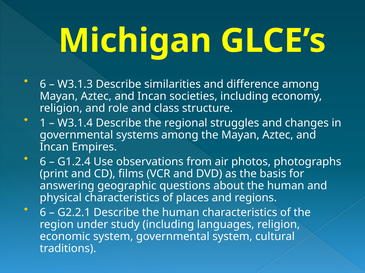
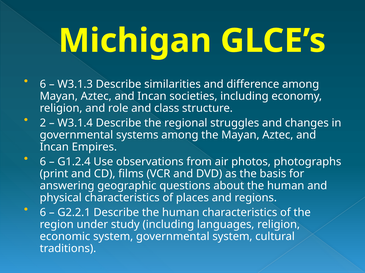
1: 1 -> 2 (43, 123)
